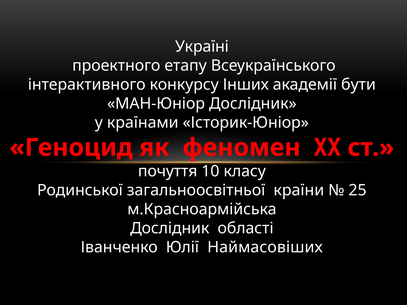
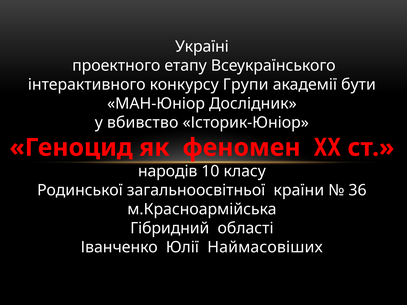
Інших: Інших -> Групи (246, 85)
країнами: країнами -> вбивство (143, 123)
почуття: почуття -> народів (168, 171)
25: 25 -> 36 (358, 190)
Дослідник: Дослідник -> Гібридний (170, 228)
